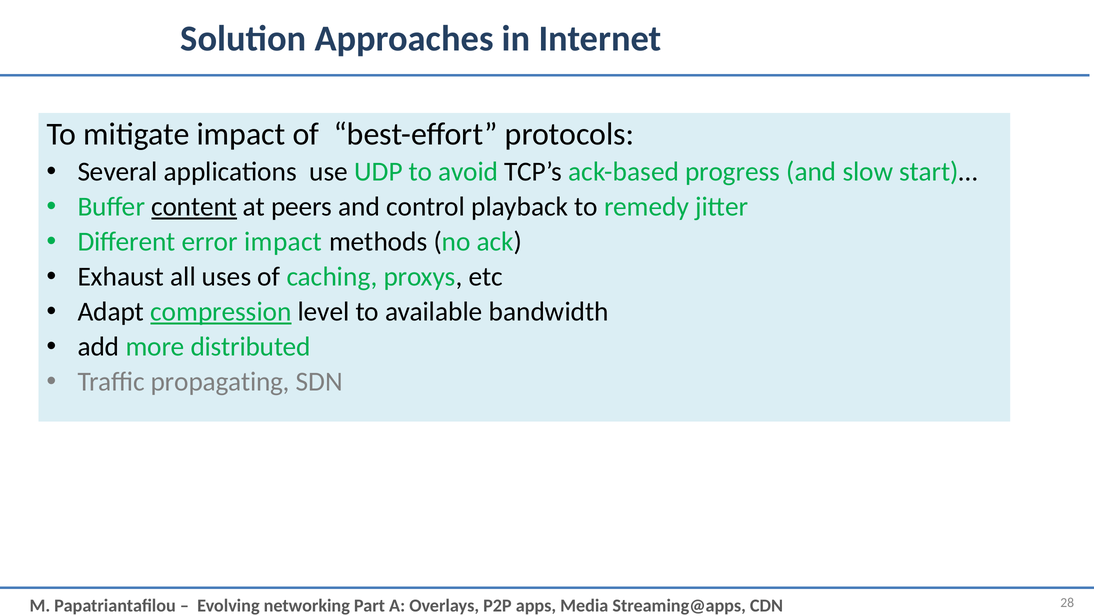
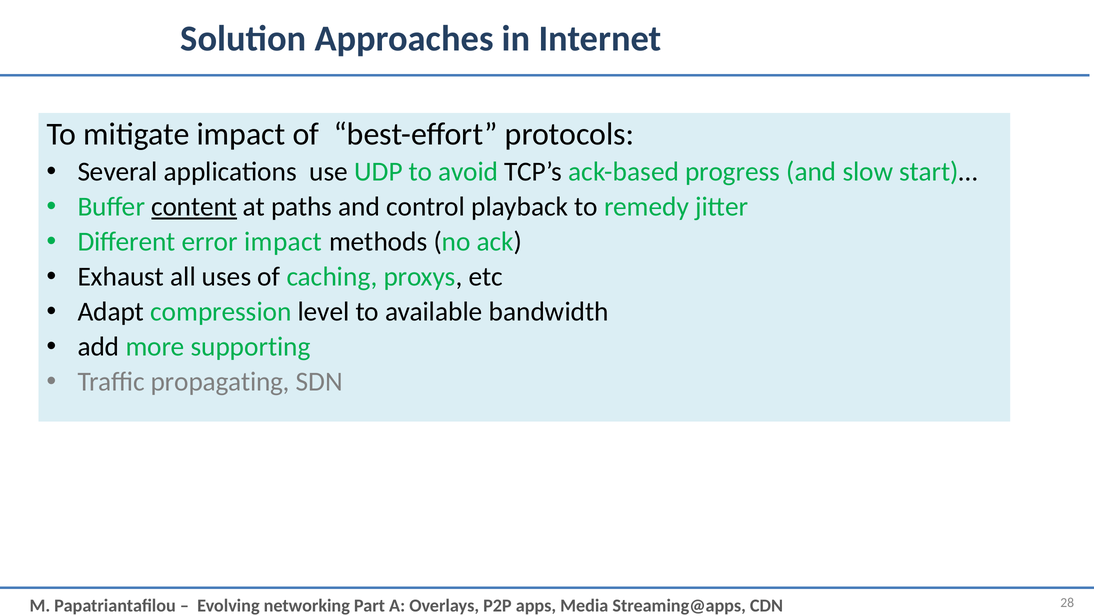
peers: peers -> paths (302, 206)
compression underline: present -> none (221, 311)
distributed: distributed -> supporting (251, 346)
